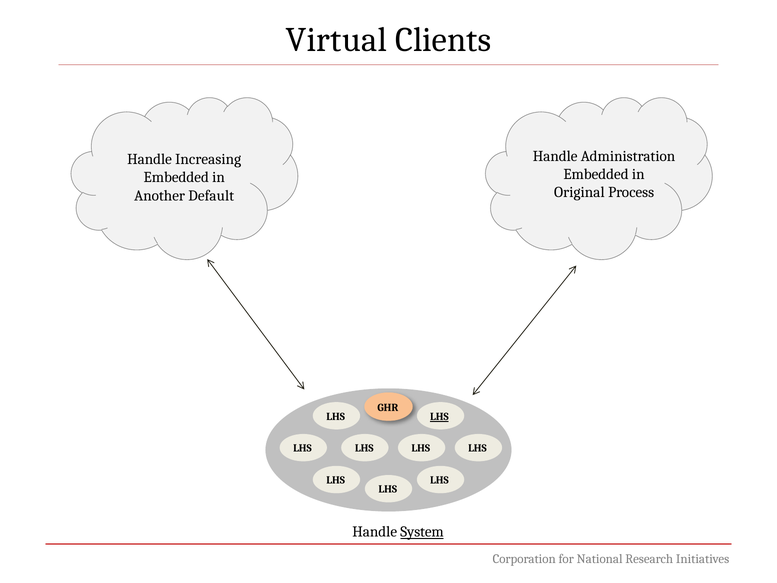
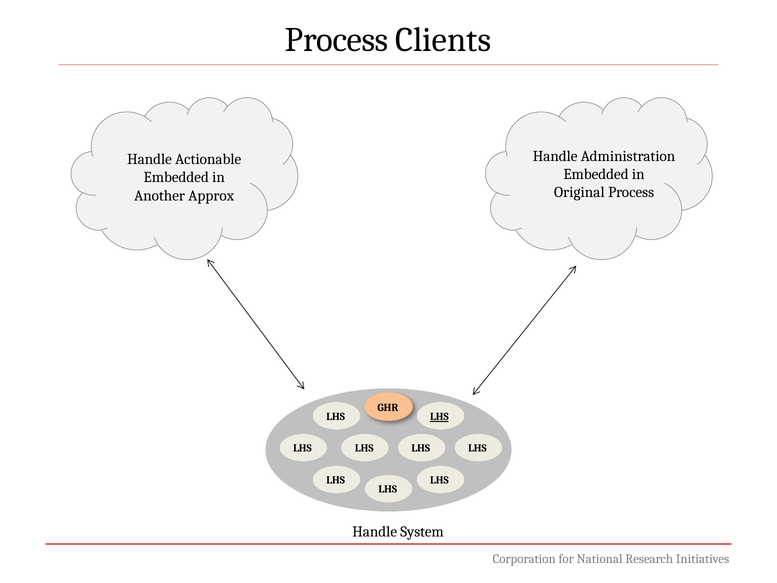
Virtual: Virtual -> Process (337, 40)
Increasing: Increasing -> Actionable (208, 159)
Default: Default -> Approx (211, 196)
System underline: present -> none (422, 532)
